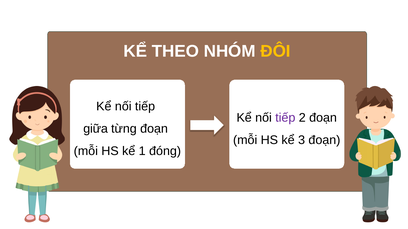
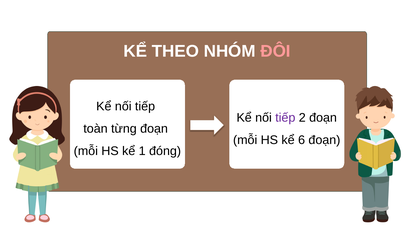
ĐÔI colour: yellow -> pink (275, 51)
giữa: giữa -> toàn (96, 129)
3: 3 -> 6 (302, 140)
